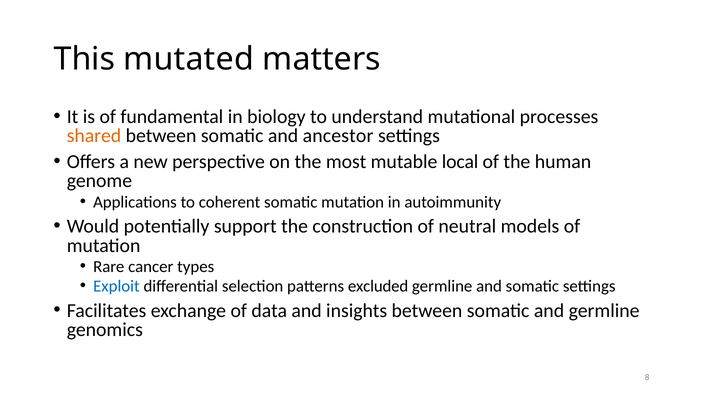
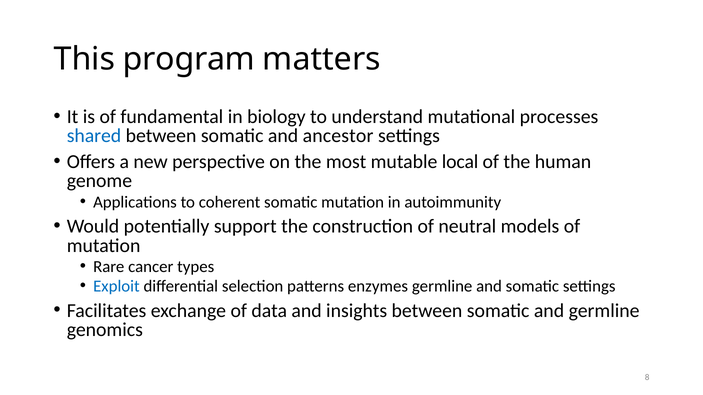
mutated: mutated -> program (189, 59)
shared colour: orange -> blue (94, 136)
excluded: excluded -> enzymes (378, 287)
